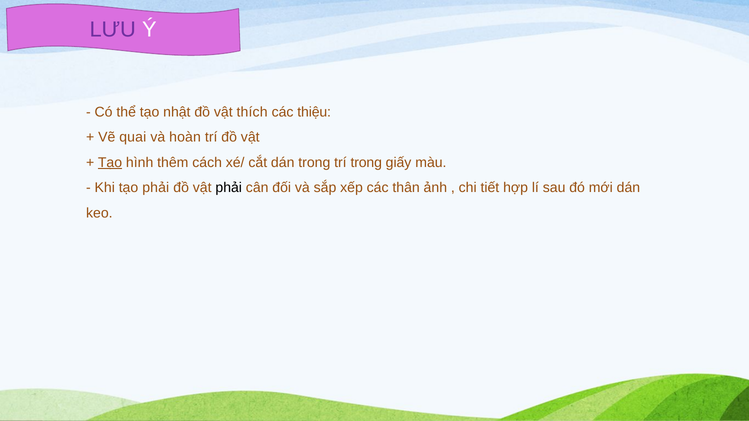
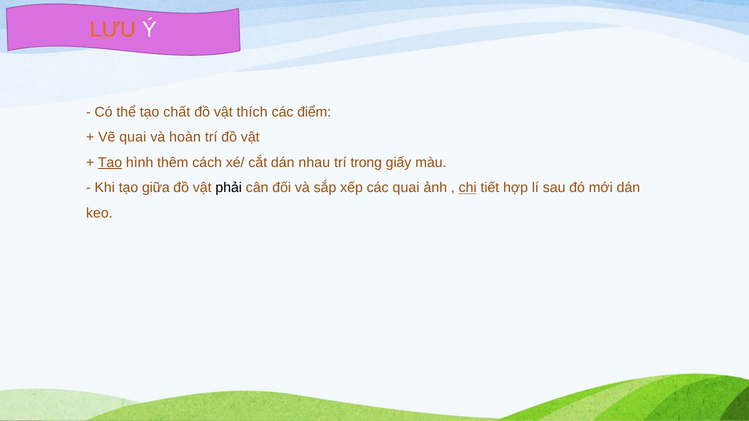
LƯU colour: purple -> orange (113, 30)
nhật: nhật -> chất (177, 112)
thiệu: thiệu -> điểm (314, 112)
dán trong: trong -> nhau (314, 163)
tạo phải: phải -> giữa (156, 188)
các thân: thân -> quai (406, 188)
chi underline: none -> present (468, 188)
